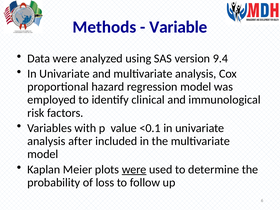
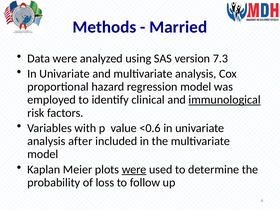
Variable: Variable -> Married (178, 27)
9.4: 9.4 -> 7.3 (220, 58)
immunological underline: none -> present (225, 100)
<0.1: <0.1 -> <0.6 (150, 128)
